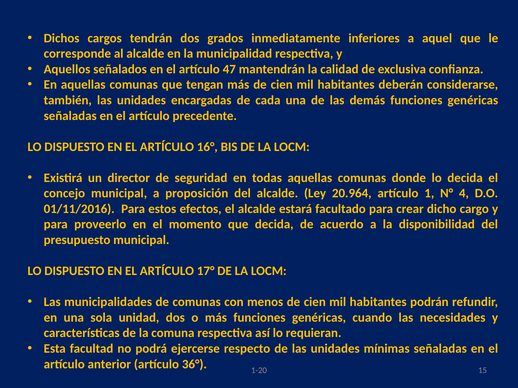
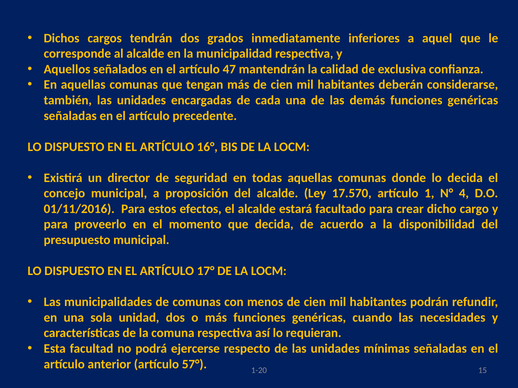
20.964: 20.964 -> 17.570 (352, 194)
36°: 36° -> 57° (194, 365)
